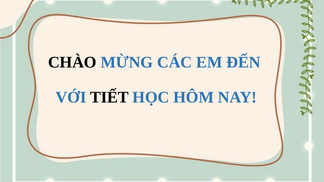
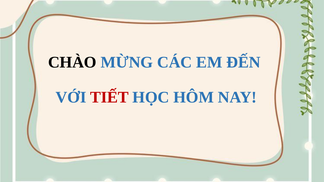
TIẾT colour: black -> red (109, 97)
